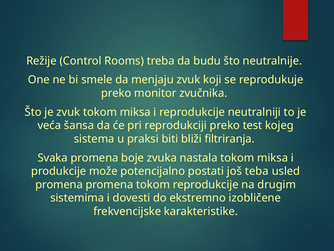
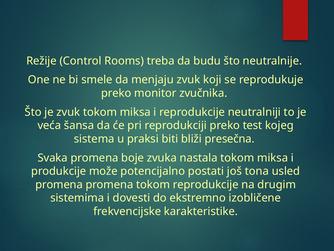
filtriranja: filtriranja -> presečna (230, 139)
teba: teba -> tona (257, 171)
